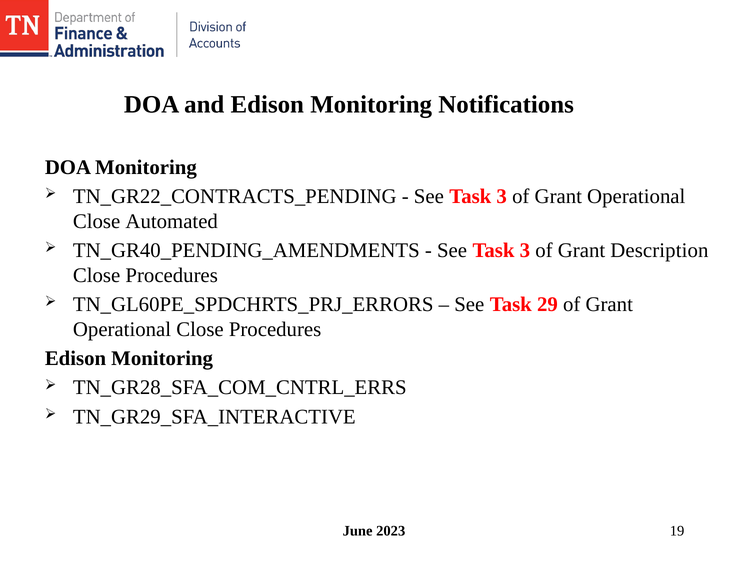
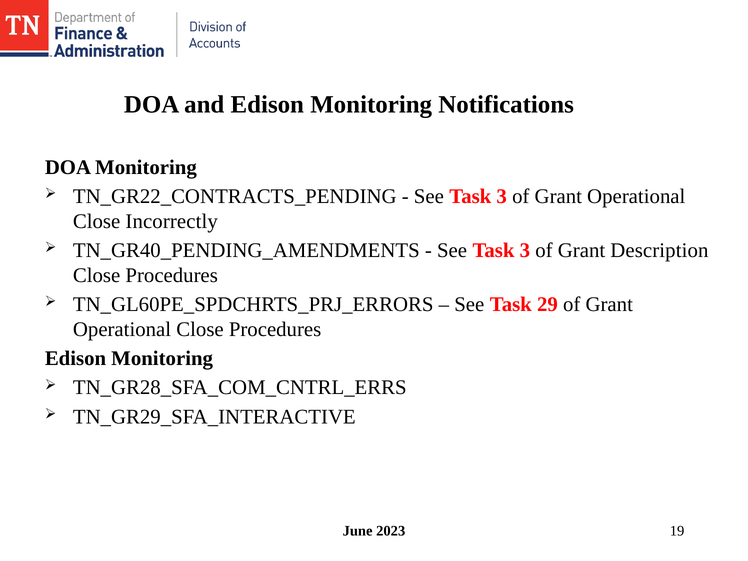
Automated: Automated -> Incorrectly (172, 221)
